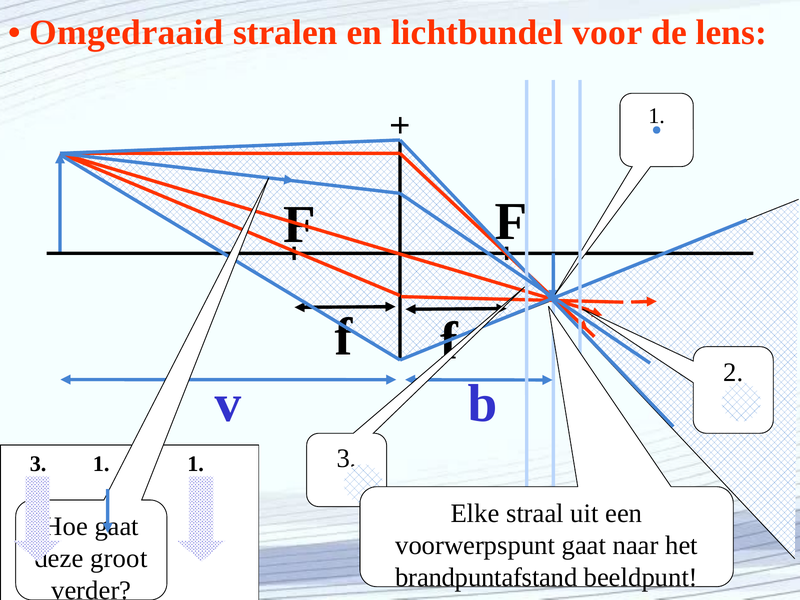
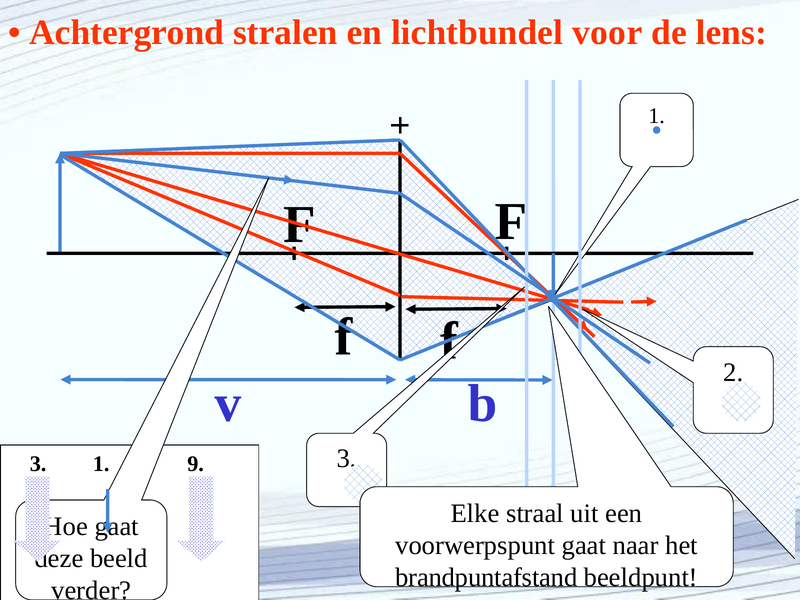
Omgedraaid: Omgedraaid -> Achtergrond (127, 32)
1 1: 1 -> 9 (196, 464)
groot: groot -> beeld (119, 559)
